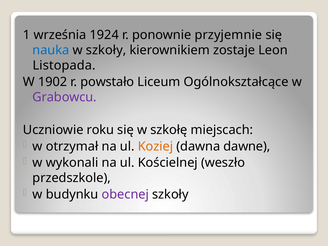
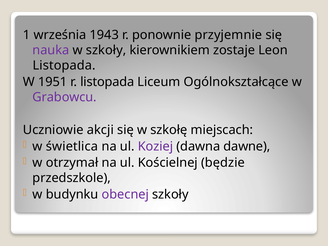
1924: 1924 -> 1943 (104, 35)
nauka colour: blue -> purple (51, 50)
1902: 1902 -> 1951 (53, 82)
r powstało: powstało -> listopada (107, 82)
roku: roku -> akcji (100, 130)
otrzymał: otrzymał -> świetlica (72, 146)
Koziej colour: orange -> purple (155, 146)
wykonali: wykonali -> otrzymał (72, 163)
weszło: weszło -> będzie (223, 163)
